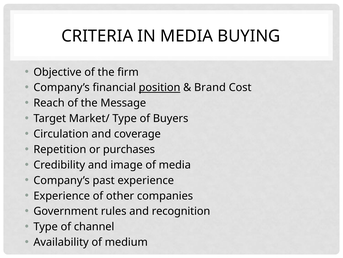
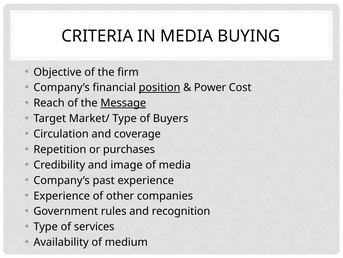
Brand: Brand -> Power (210, 87)
Message underline: none -> present (123, 103)
channel: channel -> services (94, 226)
